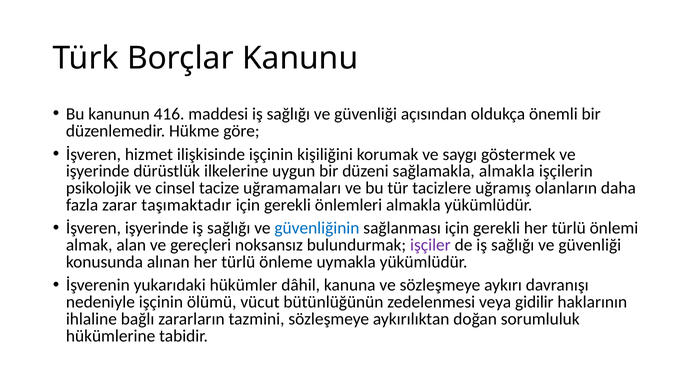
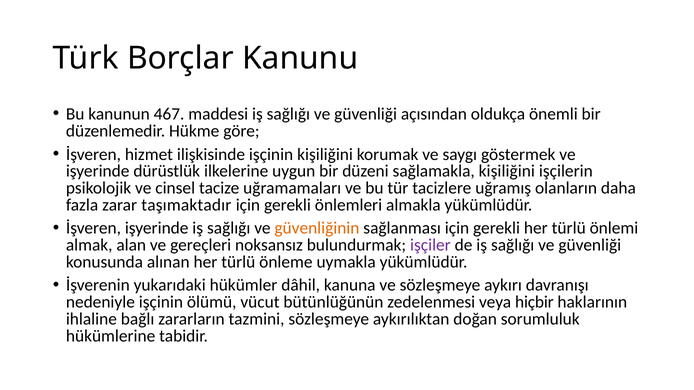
416: 416 -> 467 (169, 114)
sağlamakla almakla: almakla -> kişiliğini (507, 171)
güvenliğinin colour: blue -> orange (317, 228)
gidilir: gidilir -> hiçbir (534, 302)
